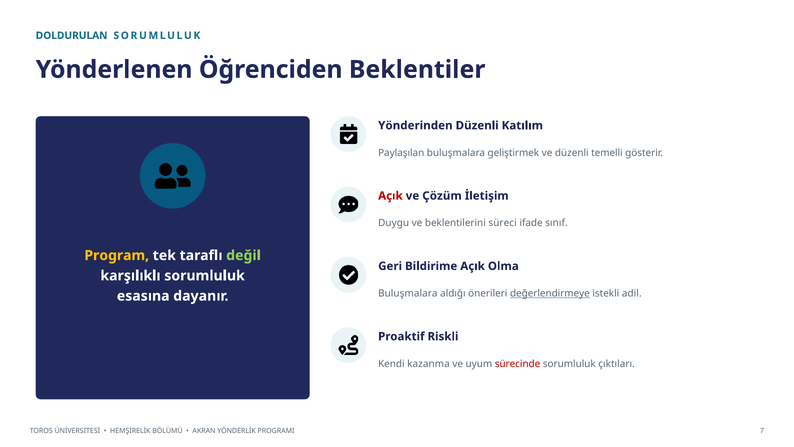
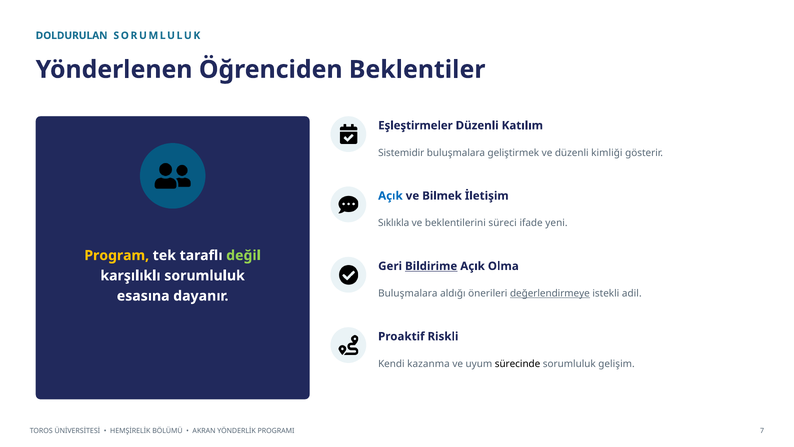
Yönderinden: Yönderinden -> Eşleştirmeler (415, 125)
Paylaşılan: Paylaşılan -> Sistemidir (401, 153)
temelli: temelli -> kimliği (607, 153)
Açık colour: red -> blue (390, 196)
Çözüm: Çözüm -> Bilmek (442, 196)
Duygu: Duygu -> Sıklıkla (394, 223)
sınıf: sınıf -> yeni (556, 223)
Bildirime underline: none -> present (431, 266)
sürecinde colour: red -> black (518, 363)
çıktıları: çıktıları -> gelişim (617, 363)
